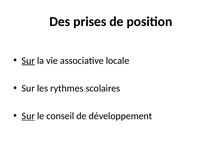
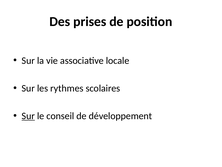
Sur underline: present -> none (28, 60)
